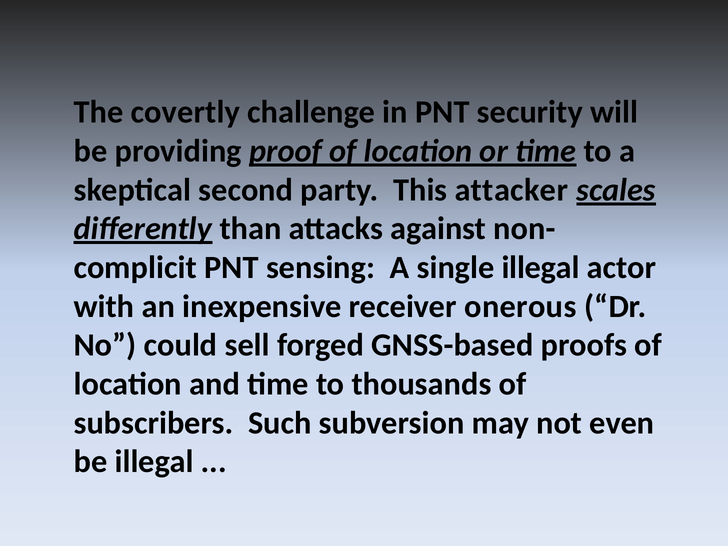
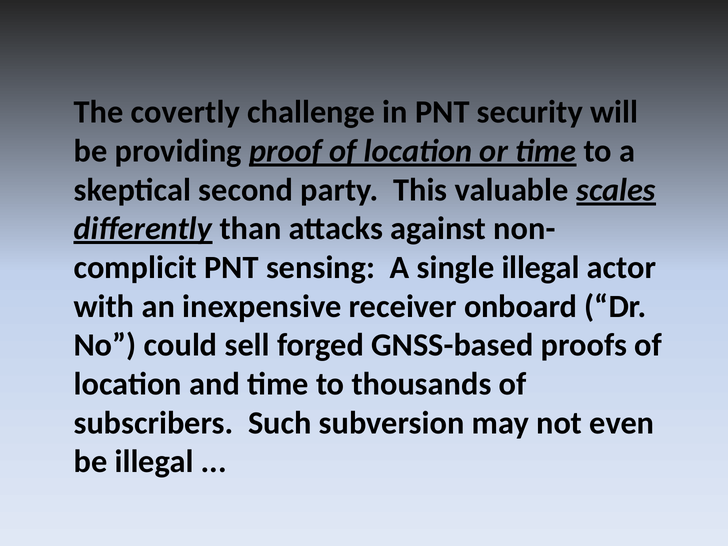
attacker: attacker -> valuable (512, 190)
onerous: onerous -> onboard (521, 306)
